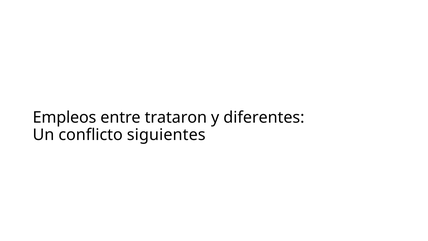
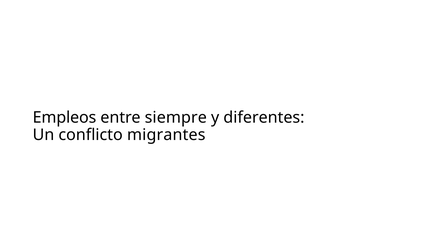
trataron: trataron -> siempre (176, 117)
siguientes: siguientes -> migrantes (166, 135)
